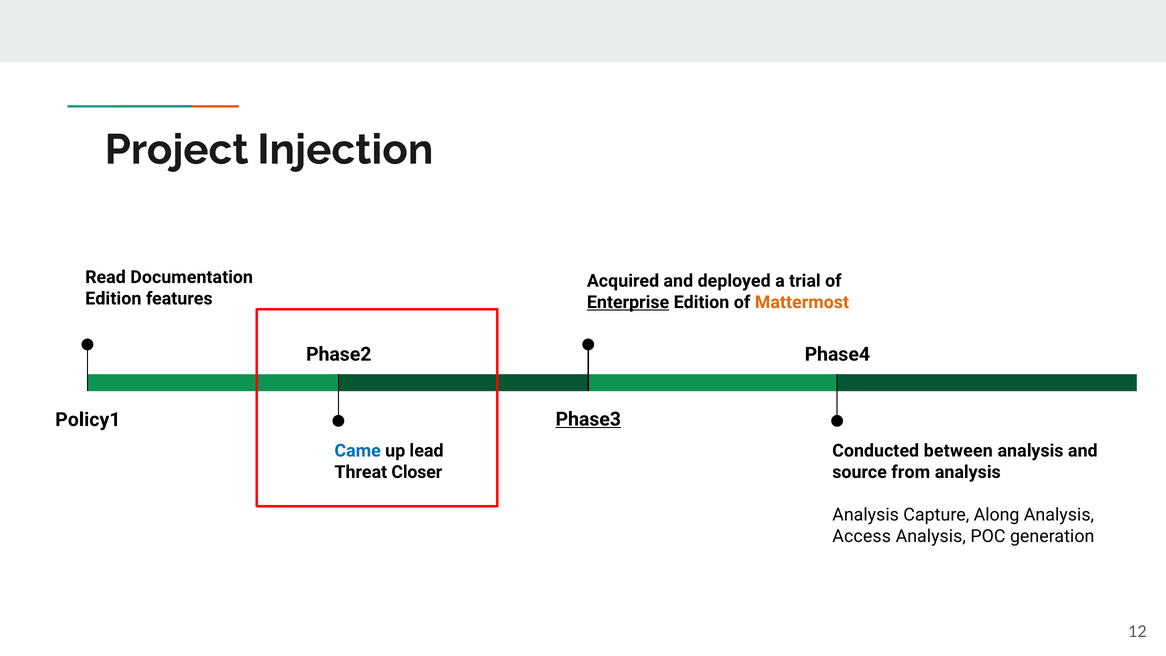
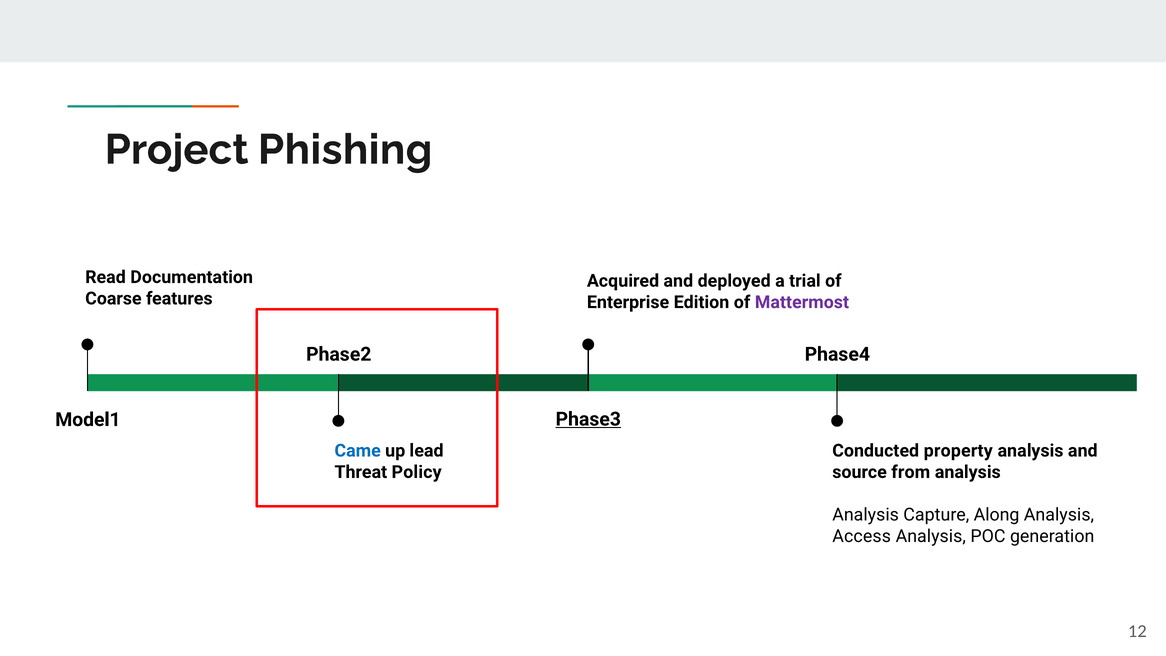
Injection: Injection -> Phishing (345, 150)
Edition: Edition -> Coarse (113, 298)
Enterprise underline: present -> none (628, 302)
Mattermost colour: orange -> purple (802, 302)
Policy1: Policy1 -> Model1 (88, 420)
between: between -> property (958, 451)
Closer: Closer -> Policy (417, 472)
